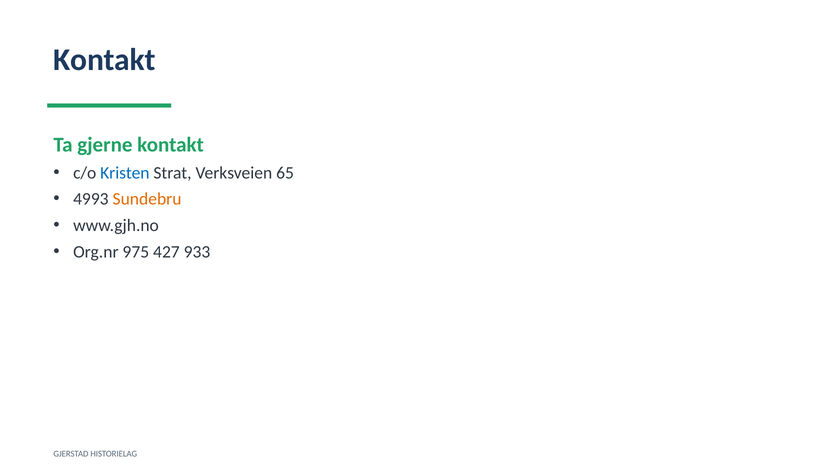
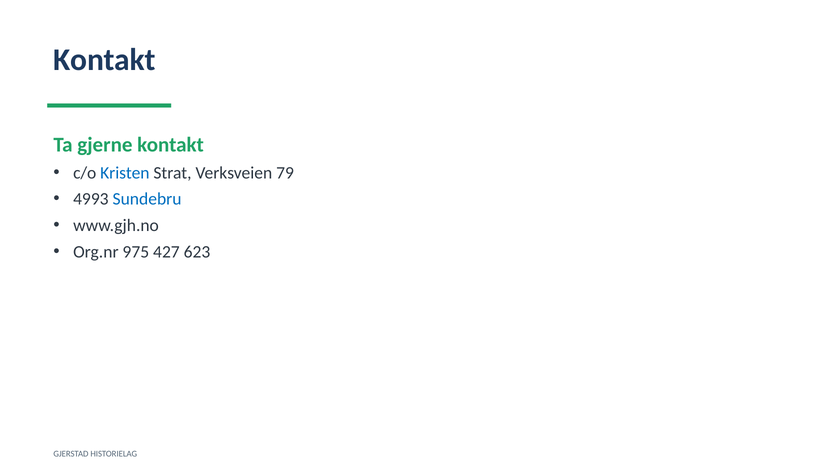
65: 65 -> 79 (285, 173)
Sundebru colour: orange -> blue (147, 199)
933: 933 -> 623 (197, 252)
